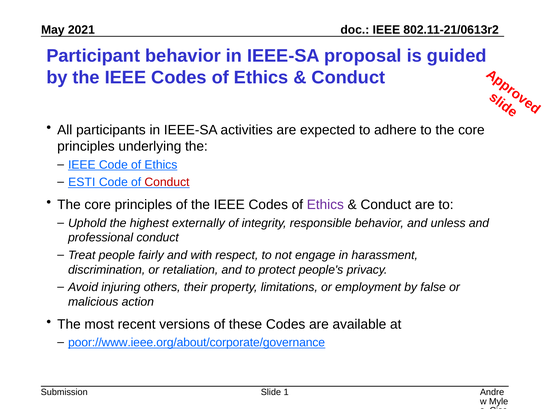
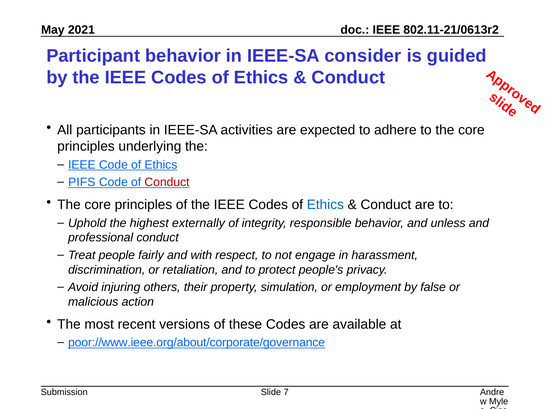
proposal: proposal -> consider (363, 56)
ESTI: ESTI -> PIFS (82, 182)
Ethics colour: purple -> blue (325, 205)
limitations: limitations -> simulation (289, 287)
1: 1 -> 7 (286, 392)
